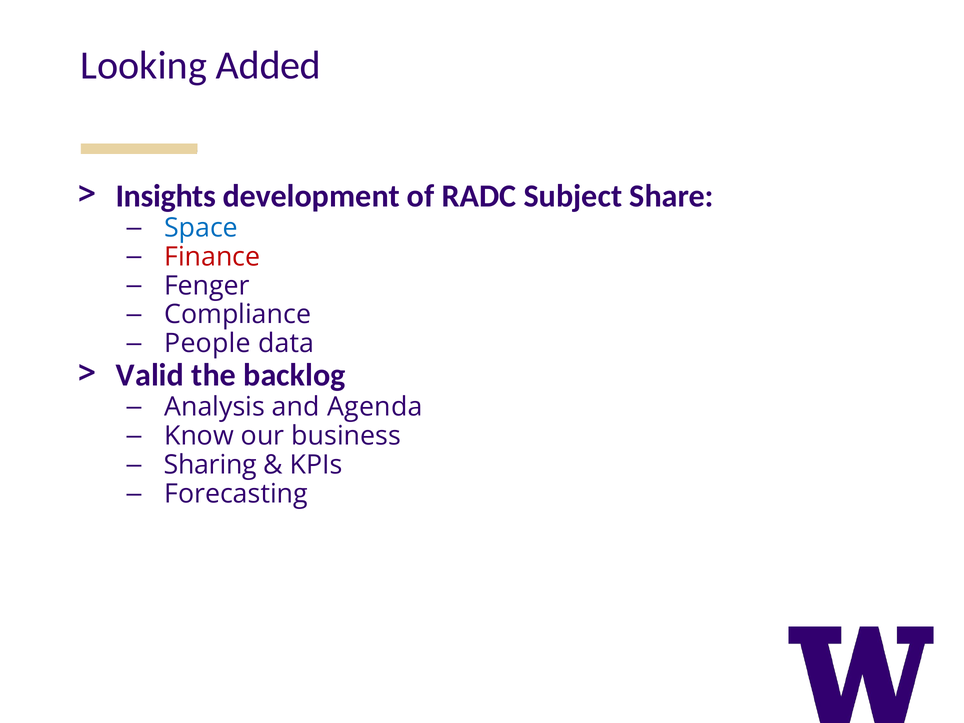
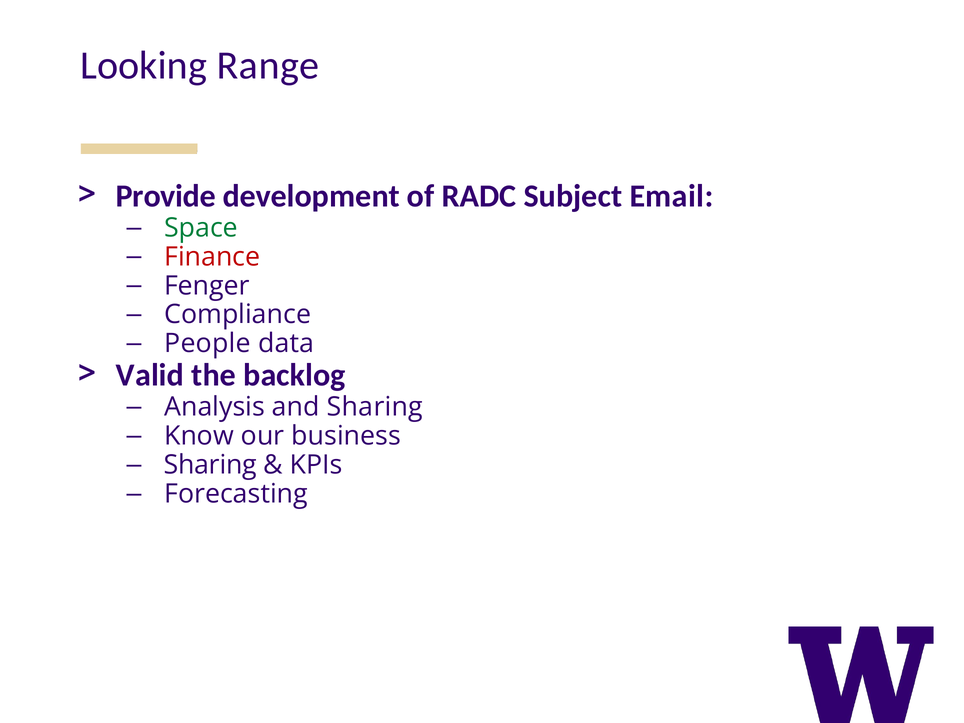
Added: Added -> Range (268, 65)
Insights: Insights -> Provide (166, 196)
Share: Share -> Email (671, 196)
Space colour: blue -> green (201, 228)
and Agenda: Agenda -> Sharing (375, 407)
